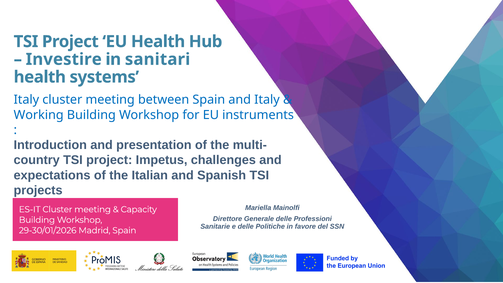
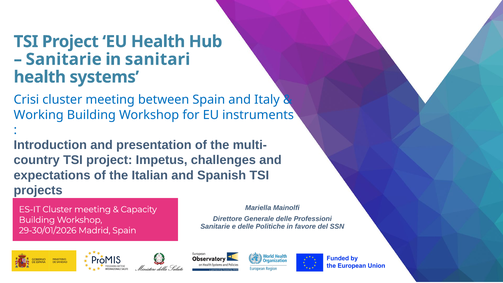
Investire: Investire -> Sanitarie (64, 59)
Italy: Italy -> Crisi (26, 100)
